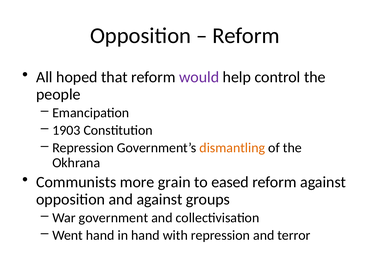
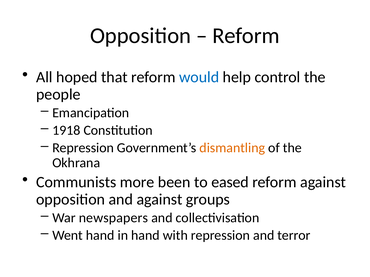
would colour: purple -> blue (199, 77)
1903: 1903 -> 1918 (66, 131)
grain: grain -> been (174, 182)
government: government -> newspapers (113, 218)
